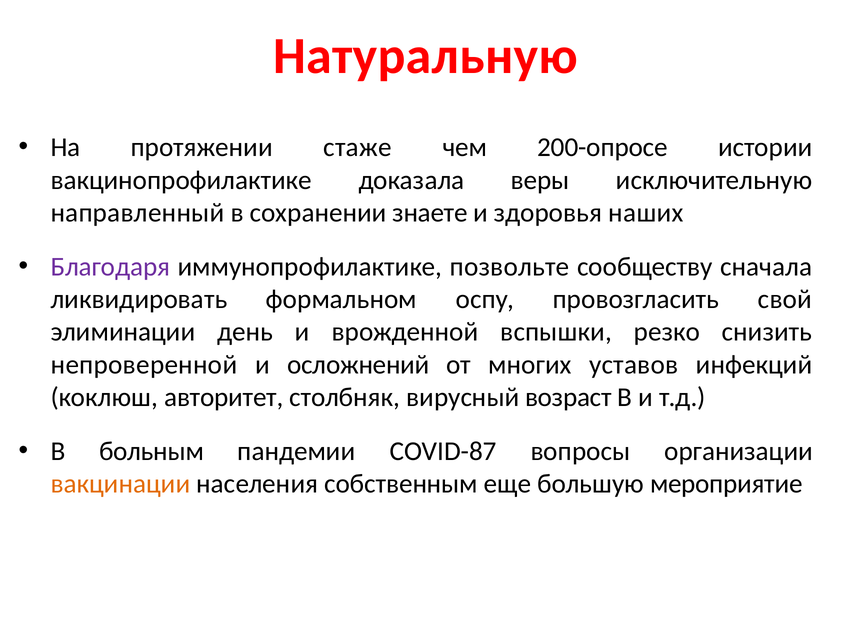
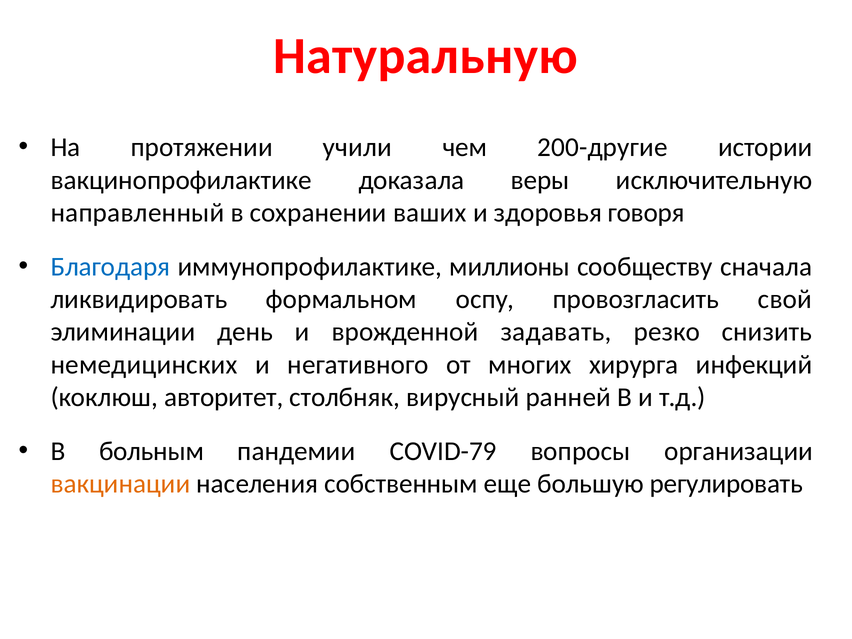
стаже: стаже -> учили (358, 147)
200-опросе: 200-опросе -> 200-другие (602, 147)
знаете: знаете -> ваших (430, 213)
наших: наших -> говоря (646, 213)
Благодаря colour: purple -> blue (110, 267)
позвольте: позвольте -> миллионы (510, 267)
вспышки: вспышки -> задавать (556, 332)
непроверенной: непроверенной -> немедицинских (144, 365)
осложнений: осложнений -> негативного (358, 365)
уставов: уставов -> хирурга (634, 365)
возраст: возраст -> ранней (568, 397)
COVID-87: COVID-87 -> COVID-79 (443, 451)
мероприятие: мероприятие -> регулировать (726, 484)
